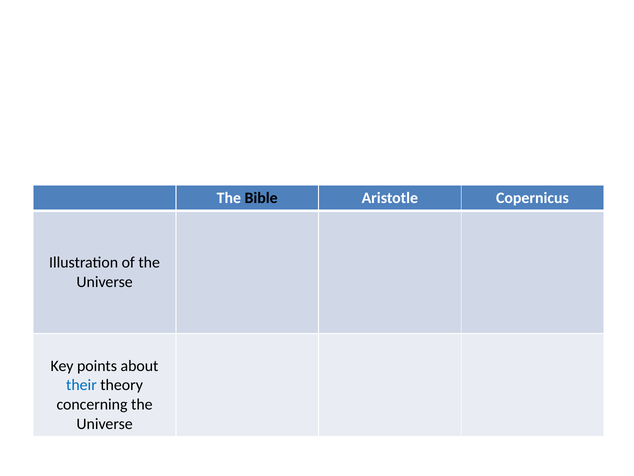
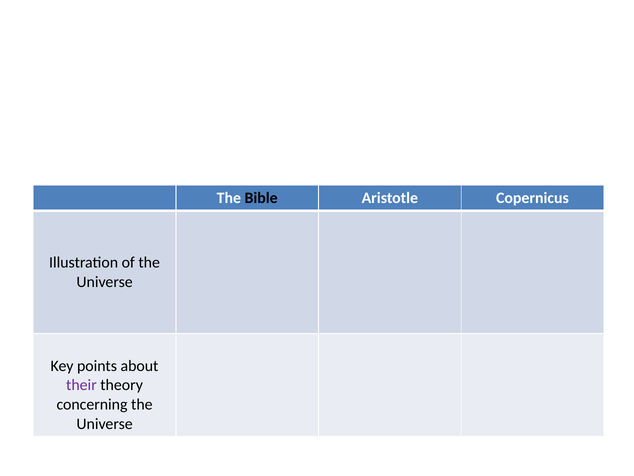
their colour: blue -> purple (81, 385)
